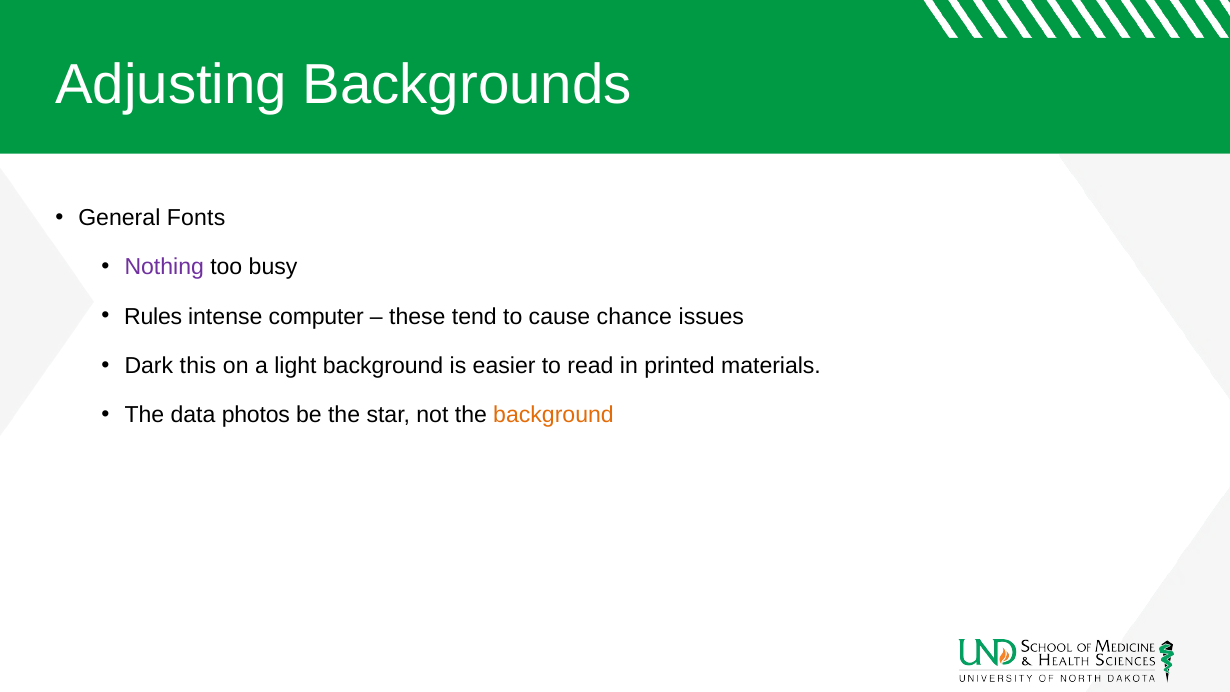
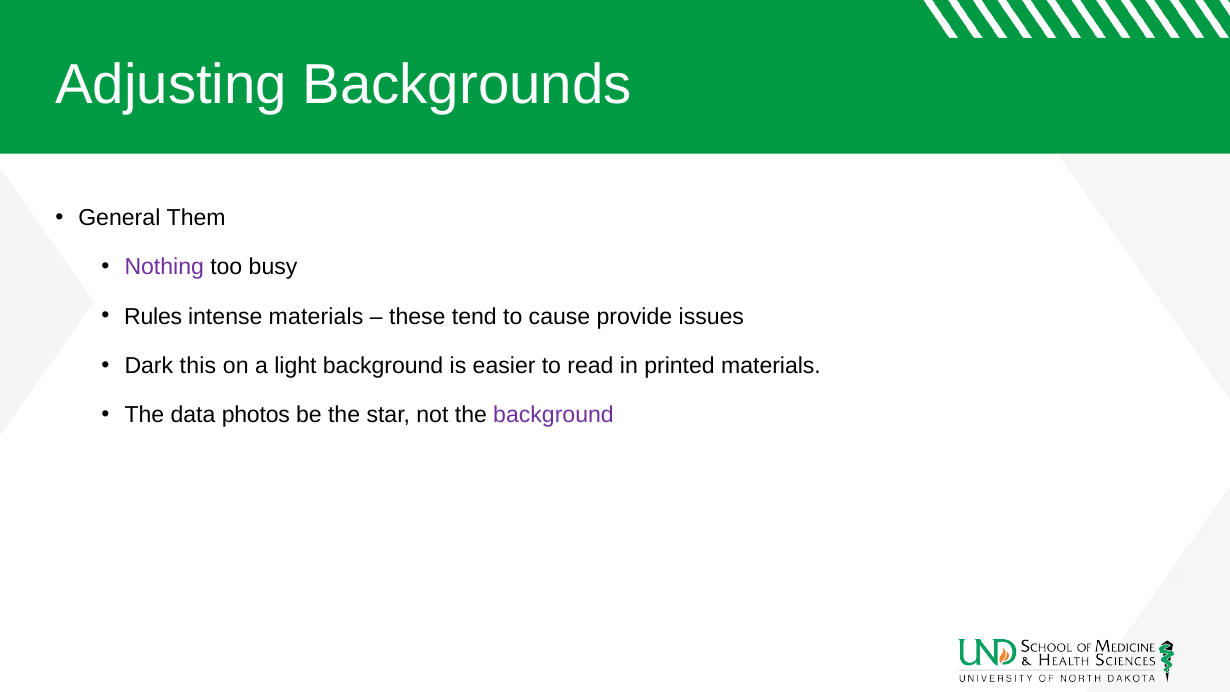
Fonts: Fonts -> Them (196, 218)
intense computer: computer -> materials (316, 316)
chance: chance -> provide (634, 316)
background colour: orange -> purple (554, 415)
